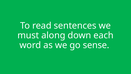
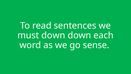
must along: along -> down (53, 35)
